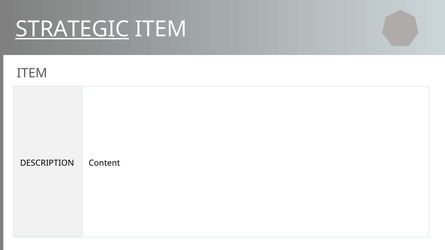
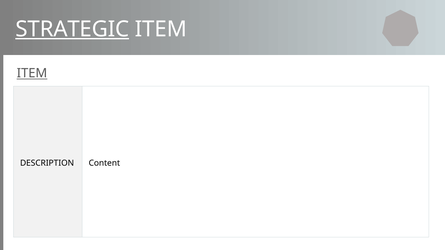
ITEM underline: none -> present (32, 73)
